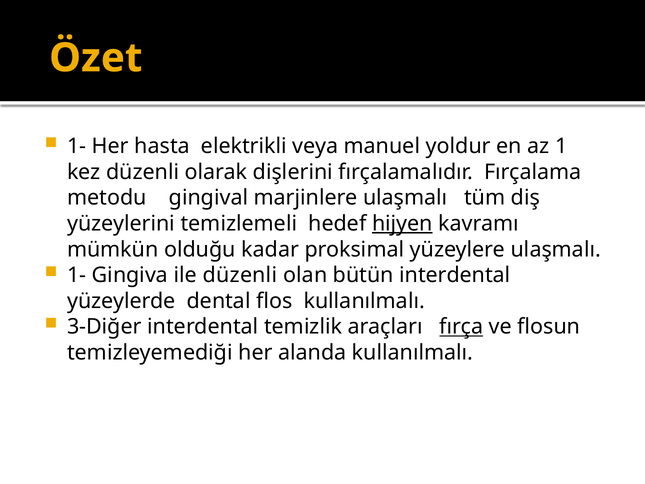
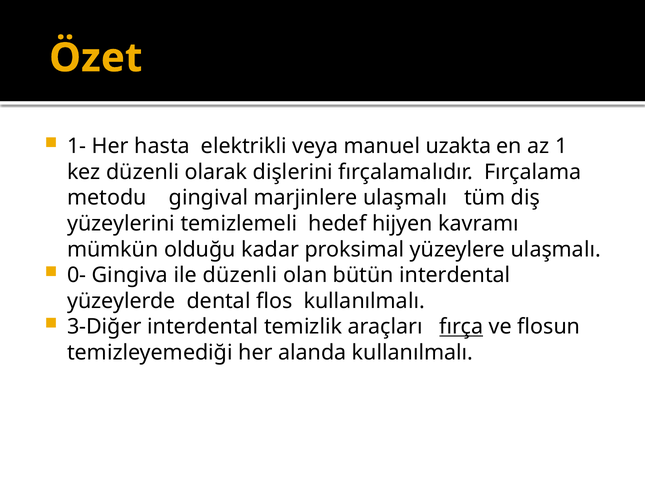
yoldur: yoldur -> uzakta (458, 146)
hijyen underline: present -> none (402, 223)
1-: 1- -> 0- (77, 275)
